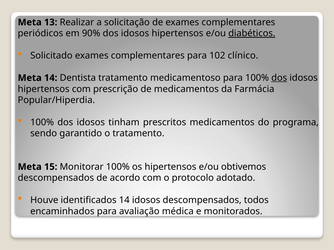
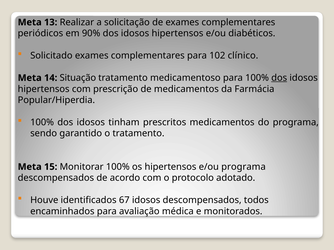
diabéticos underline: present -> none (252, 33)
Dentista: Dentista -> Situação (78, 78)
e/ou obtivemos: obtivemos -> programa (244, 167)
identificados 14: 14 -> 67 (124, 201)
